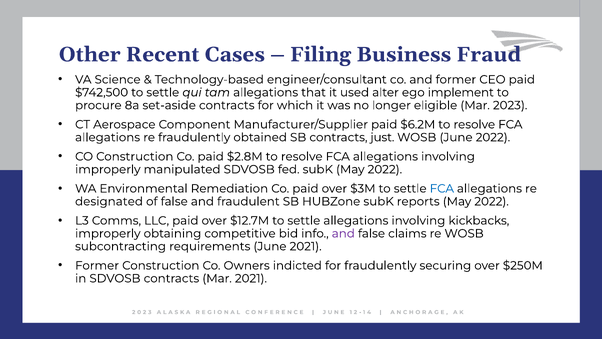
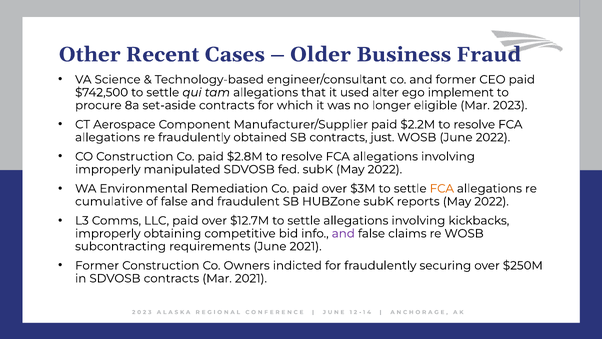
Filing: Filing -> Older (320, 54)
$6.2M: $6.2M -> $2.2M (418, 124)
FCA colour: blue -> orange (442, 188)
designated: designated -> cumulative (109, 201)
